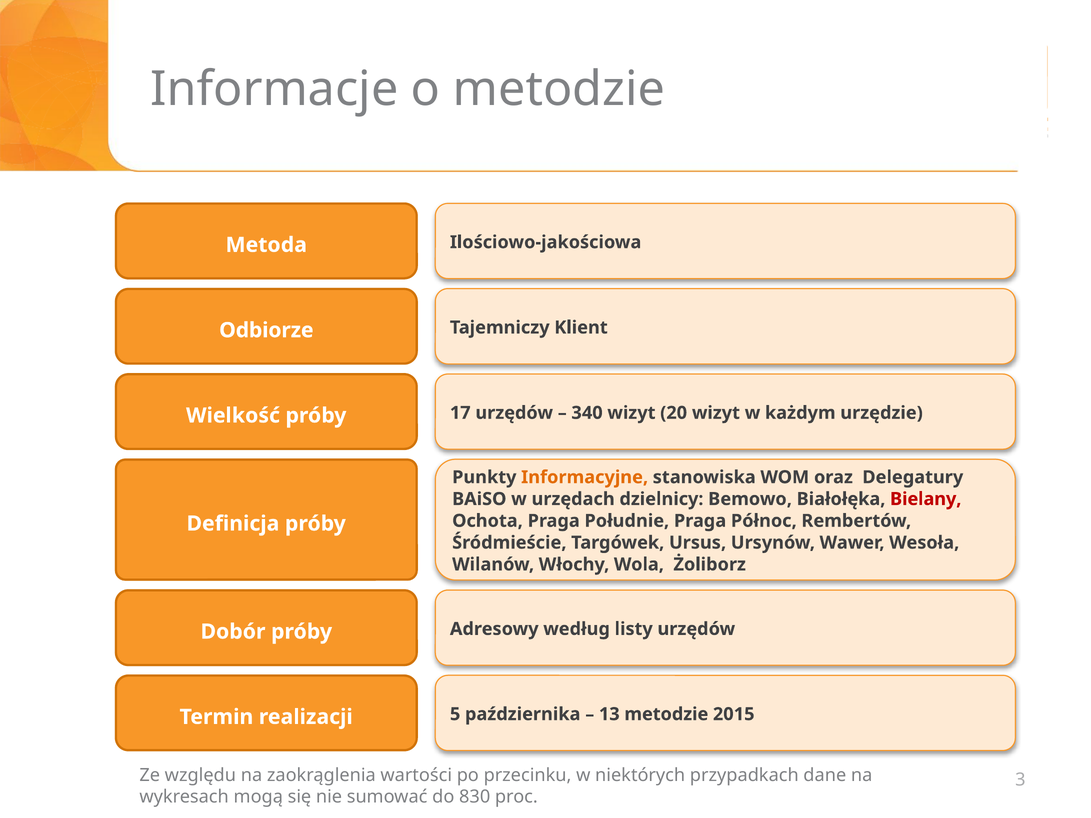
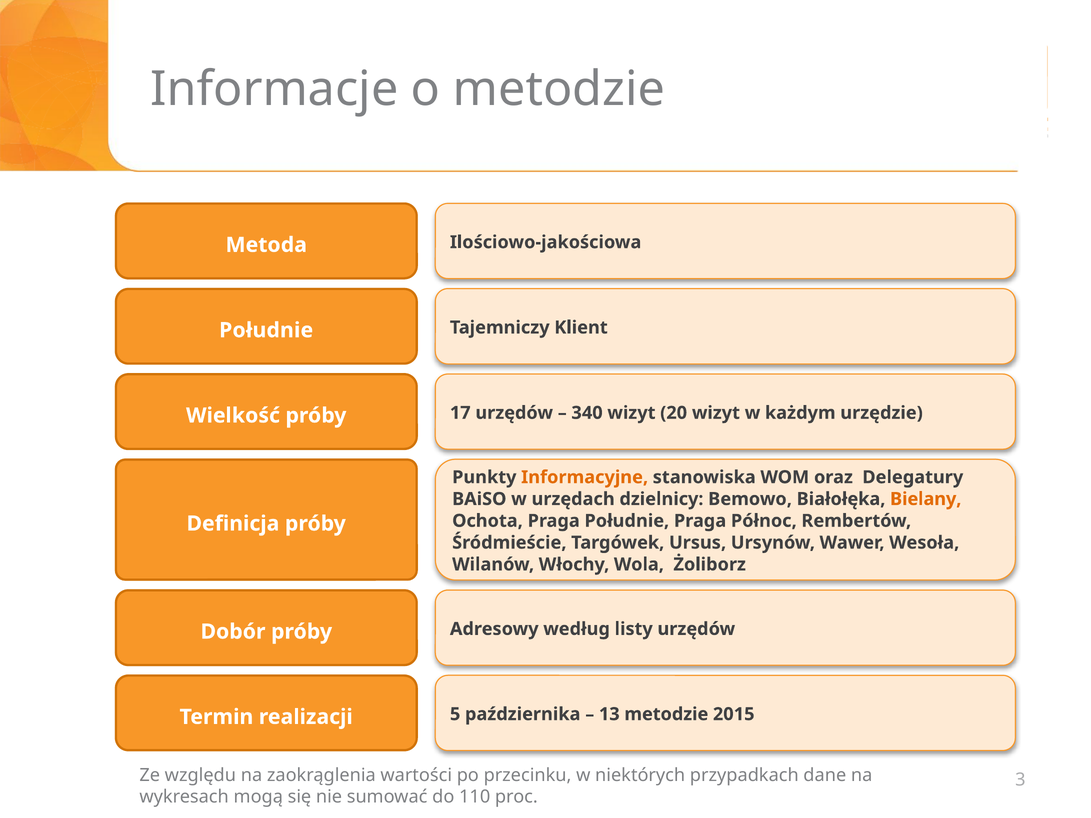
Odbiorze: Odbiorze -> Południe (266, 330)
Bielany colour: red -> orange (926, 499)
830: 830 -> 110 (475, 797)
